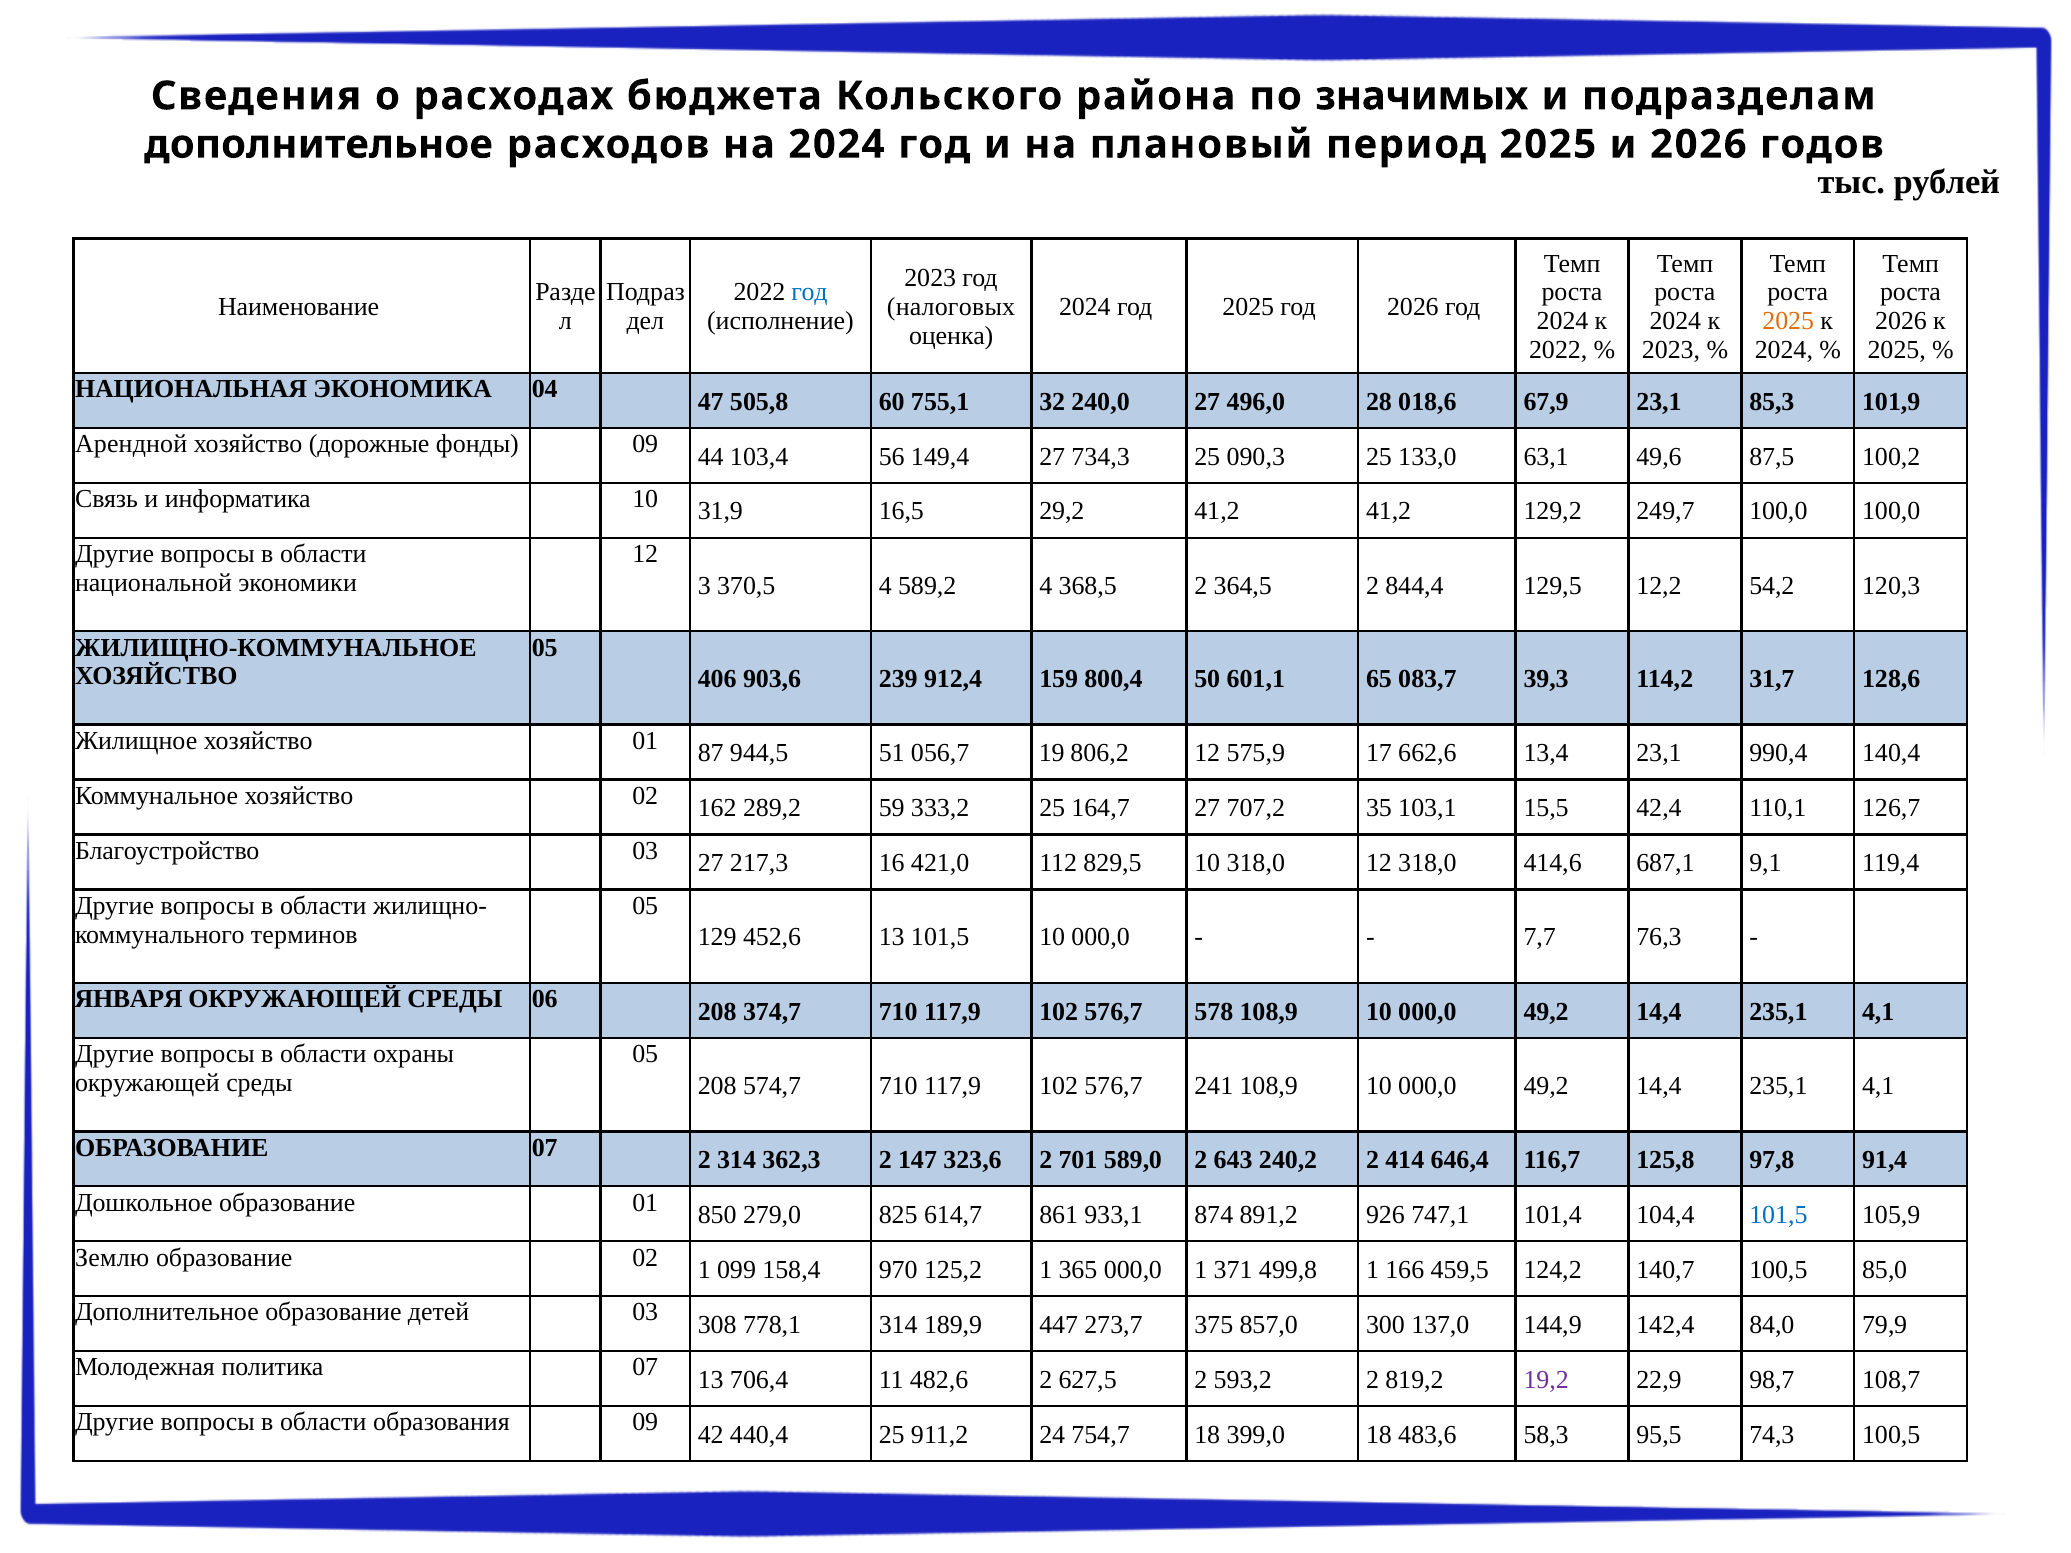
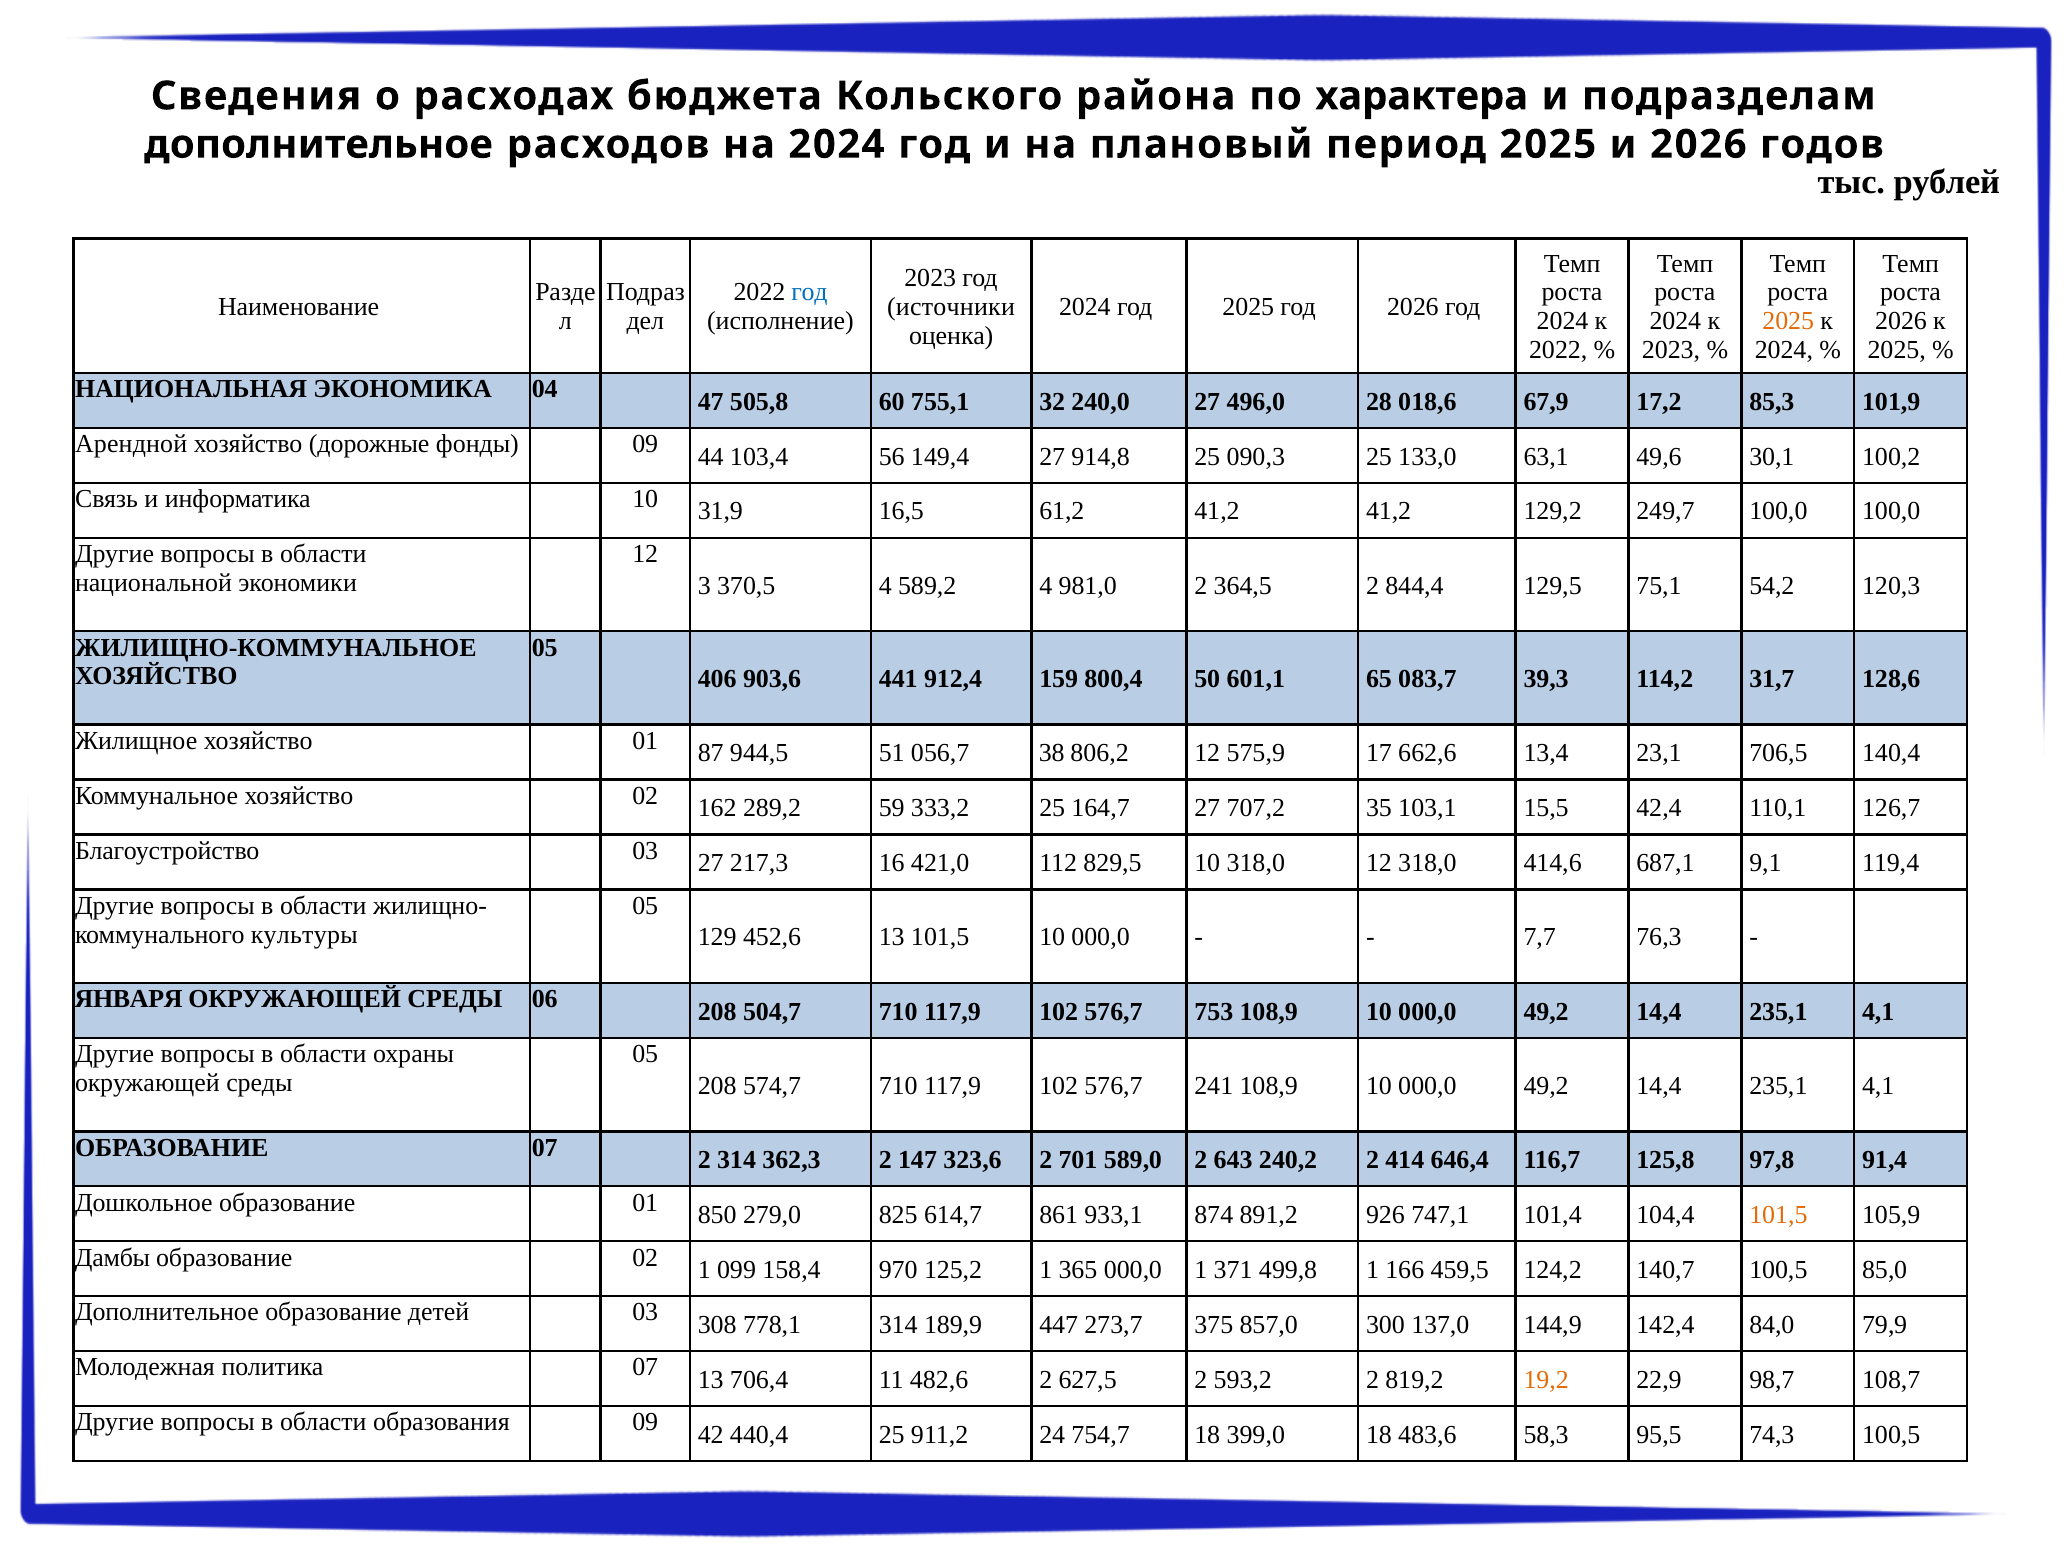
значимых: значимых -> характера (1422, 96)
налоговых: налоговых -> источники (951, 307)
67,9 23,1: 23,1 -> 17,2 (1659, 402)
734,3: 734,3 -> 914,8 (1101, 457)
87,5: 87,5 -> 30,1 (1772, 457)
29,2: 29,2 -> 61,2 (1062, 511)
368,5: 368,5 -> 981,0 (1088, 586)
12,2: 12,2 -> 75,1 (1659, 586)
239: 239 -> 441 (898, 679)
19: 19 -> 38 (1052, 753)
990,4: 990,4 -> 706,5 (1778, 753)
терминов: терминов -> культуры (304, 935)
374,7: 374,7 -> 504,7 (772, 1012)
578: 578 -> 753 (1214, 1012)
101,5 colour: blue -> orange (1778, 1215)
Землю: Землю -> Дамбы (113, 1258)
19,2 colour: purple -> orange (1546, 1380)
